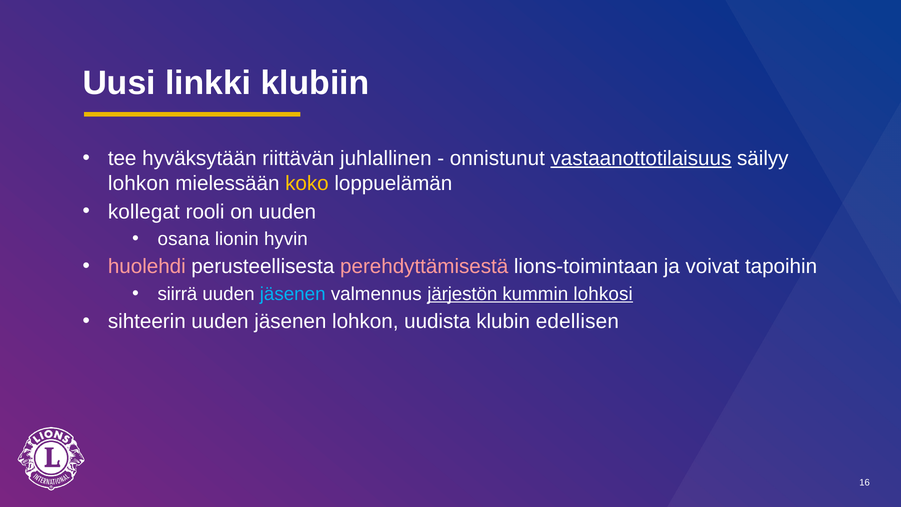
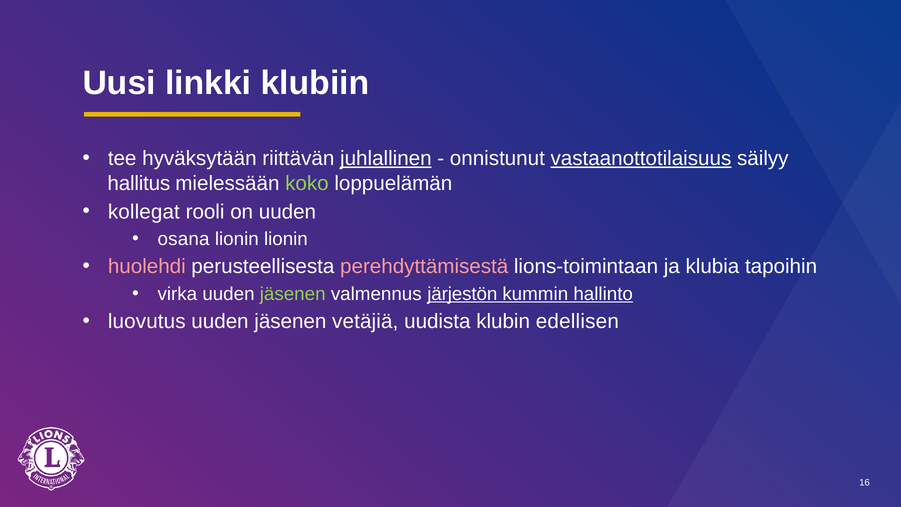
juhlallinen underline: none -> present (386, 158)
lohkon: lohkon -> hallitus (139, 183)
koko colour: yellow -> light green (307, 183)
lionin hyvin: hyvin -> lionin (286, 239)
voivat: voivat -> klubia (712, 267)
siirrä: siirrä -> virka (177, 294)
jäsenen colour: light blue -> light green (293, 294)
lohkosi: lohkosi -> hallinto (603, 294)
sihteerin: sihteerin -> luovutus (147, 321)
jäsenen lohkon: lohkon -> vetäjiä (365, 321)
